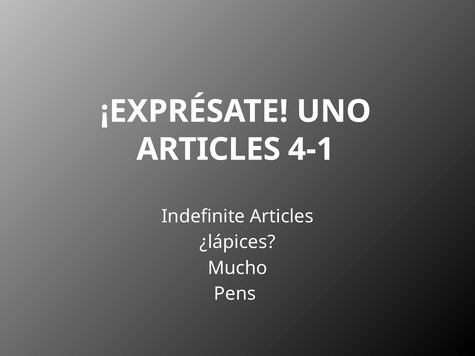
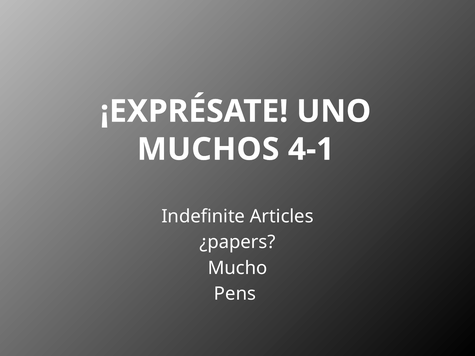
ARTICLES: ARTICLES -> MUCHOS (208, 149)
¿lápices: ¿lápices -> ¿papers (238, 242)
